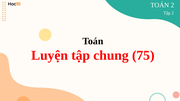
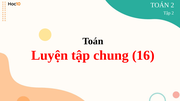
75: 75 -> 16 (143, 55)
